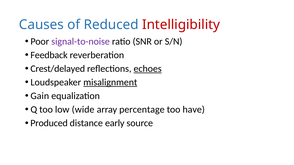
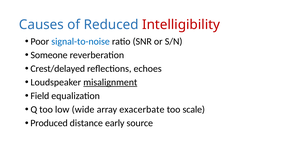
signal-to-noise colour: purple -> blue (81, 41)
Feedback: Feedback -> Someone (49, 55)
echoes underline: present -> none (148, 69)
Gain: Gain -> Field (40, 96)
percentage: percentage -> exacerbate (142, 110)
have: have -> scale (194, 110)
